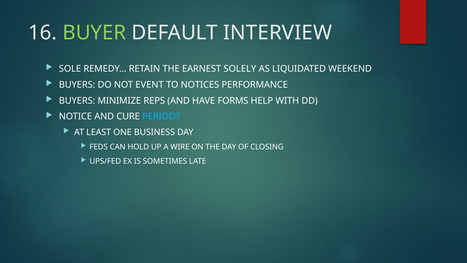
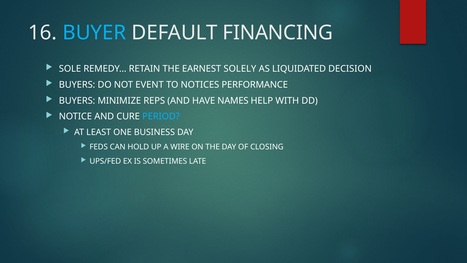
BUYER colour: light green -> light blue (94, 33)
INTERVIEW: INTERVIEW -> FINANCING (278, 33)
WEEKEND: WEEKEND -> DECISION (350, 69)
FORMS: FORMS -> NAMES (233, 101)
